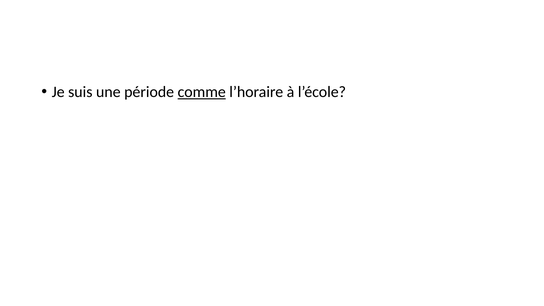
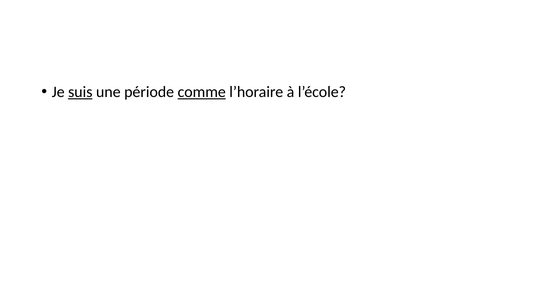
suis underline: none -> present (80, 92)
